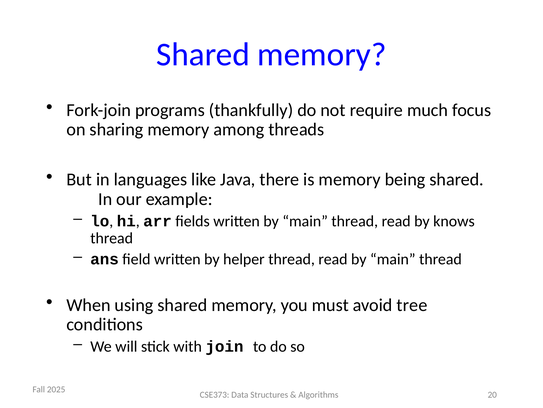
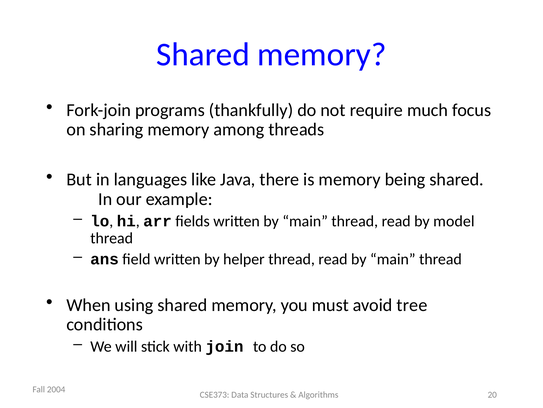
knows: knows -> model (454, 221)
2025: 2025 -> 2004 (56, 389)
